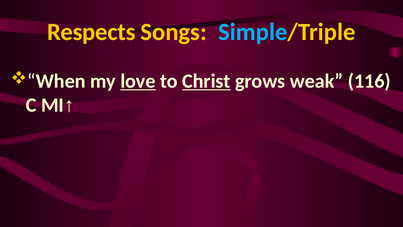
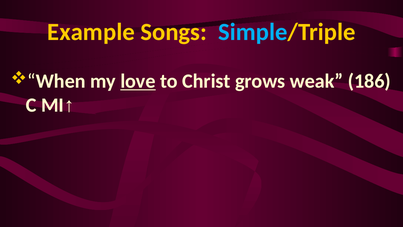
Respects: Respects -> Example (91, 32)
Christ underline: present -> none (206, 81)
116: 116 -> 186 (369, 81)
